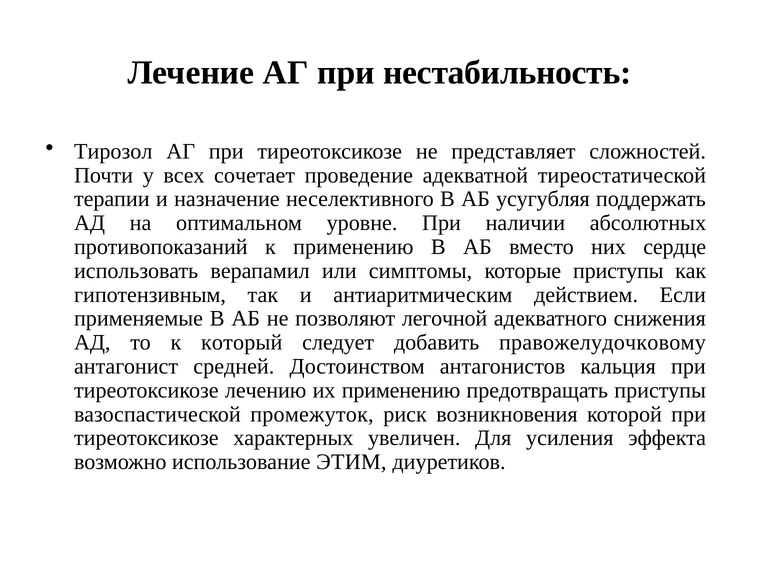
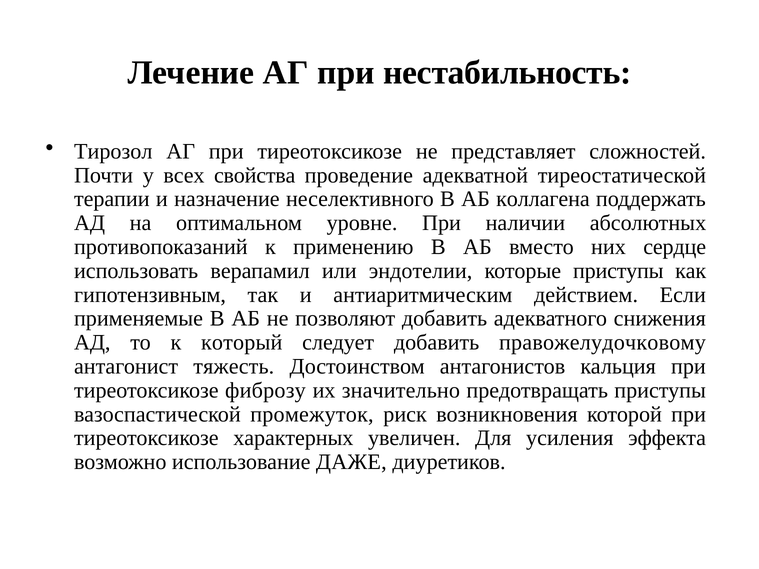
сочетает: сочетает -> свойства (255, 175)
усугубляя: усугубляя -> коллагена (543, 199)
симптомы: симптомы -> эндотелии (421, 271)
позволяют легочной: легочной -> добавить (445, 319)
средней: средней -> тяжесть (234, 367)
лечению: лечению -> фиброзу (265, 391)
их применению: применению -> значительно (401, 391)
ЭТИМ: ЭТИМ -> ДАЖЕ (351, 462)
